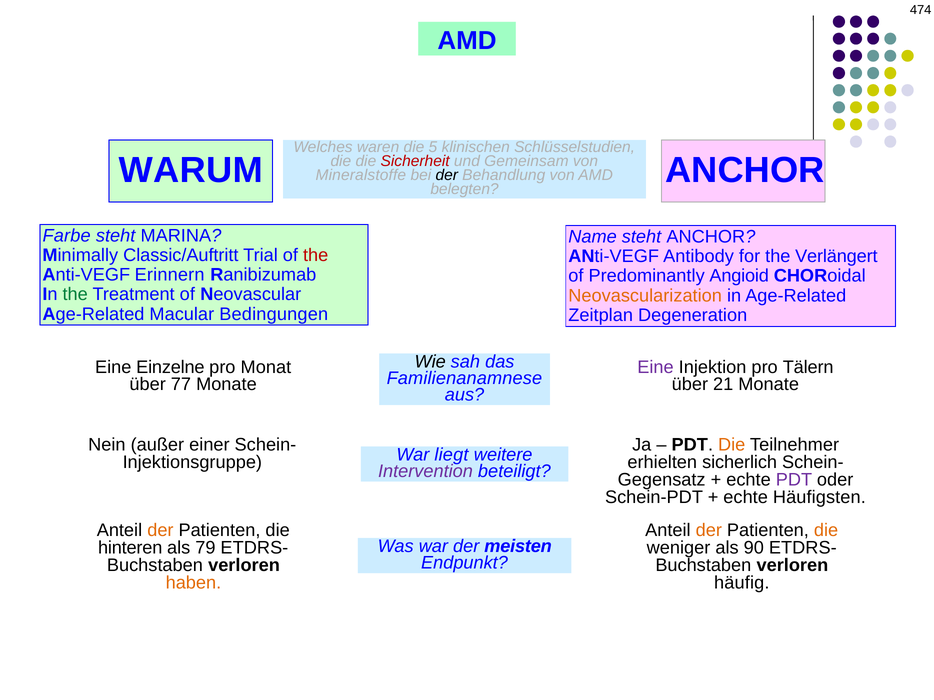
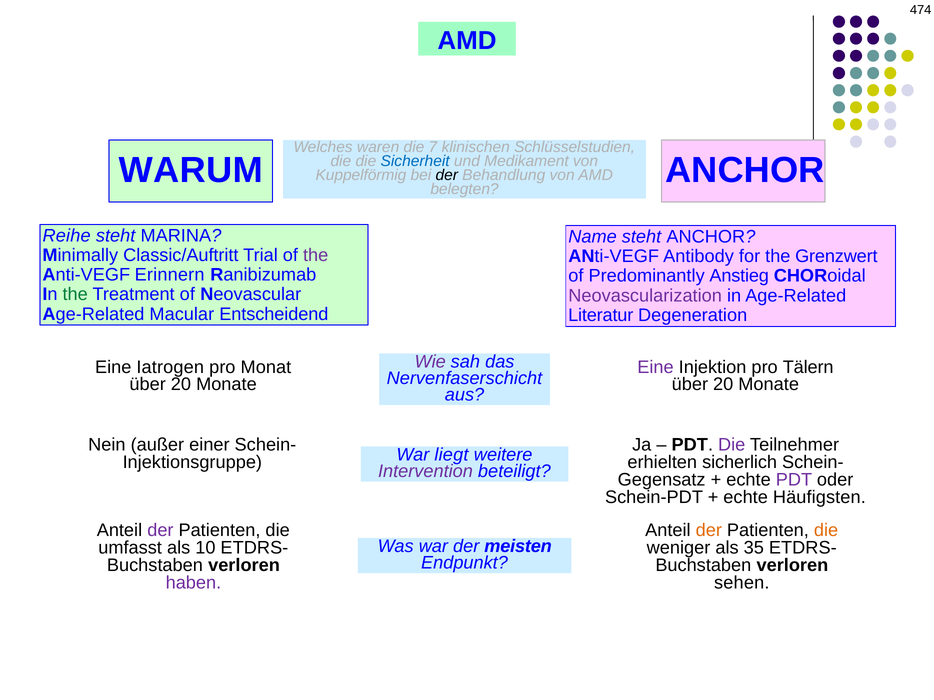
5: 5 -> 7 (433, 147)
Sicherheit colour: red -> blue (415, 161)
Gemeinsam: Gemeinsam -> Medikament (526, 161)
Mineralstoffe: Mineralstoffe -> Kuppelförmig (361, 175)
Farbe: Farbe -> Reihe (67, 236)
the colour: red -> purple (316, 255)
Verlängert: Verlängert -> Grenzwert (836, 256)
Angioid: Angioid -> Anstieg (739, 276)
Neovascularization colour: orange -> purple (645, 296)
Bedingungen: Bedingungen -> Entscheidend (274, 314)
Zeitplan: Zeitplan -> Literatur (601, 315)
Wie colour: black -> purple (430, 362)
Einzelne: Einzelne -> Iatrogen (170, 367)
Familienanamnese: Familienanamnese -> Nervenfaserschicht (464, 378)
77: 77 -> 20 (181, 385)
21: 21 -> 20 (723, 385)
Die colour: orange -> purple (732, 445)
der colour: orange -> purple (160, 531)
hinteren: hinteren -> umfasst (130, 548)
79: 79 -> 10 (205, 548)
90: 90 -> 35 (754, 548)
haben colour: orange -> purple (193, 583)
häufig: häufig -> sehen (742, 583)
